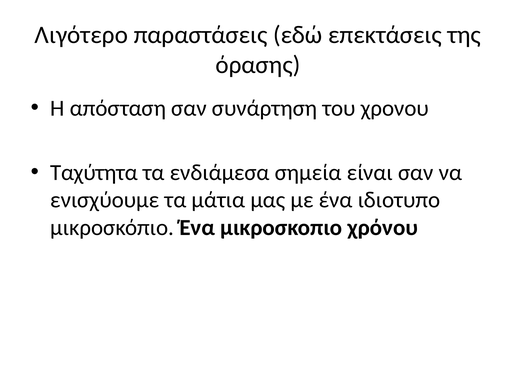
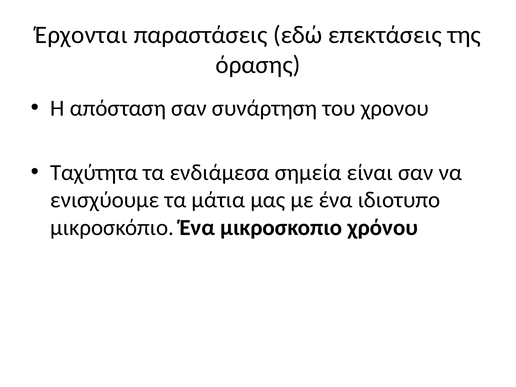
Λιγότερο: Λιγότερο -> Έρχονται (81, 35)
